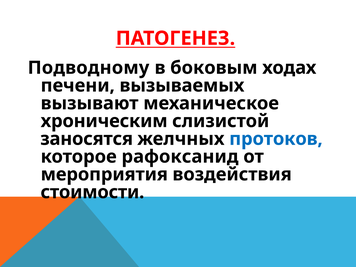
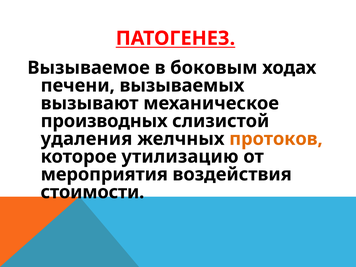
Подводному: Подводному -> Вызываемое (89, 68)
хроническим: хроническим -> производных (104, 121)
заносятся: заносятся -> удаления (86, 139)
протоков colour: blue -> orange (276, 139)
рафоксанид: рафоксанид -> утилизацию (180, 157)
